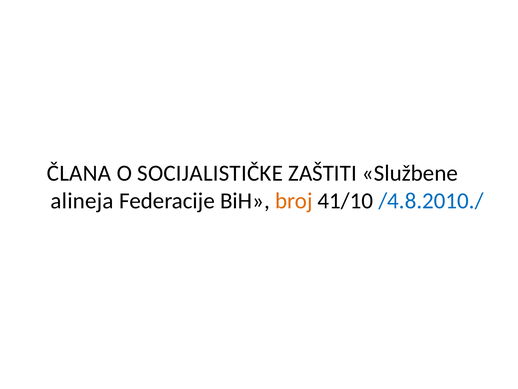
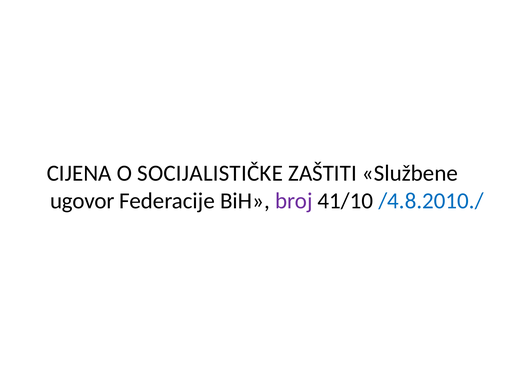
ČLANA: ČLANA -> CIJENA (79, 173)
alineja: alineja -> ugovor (82, 201)
broj colour: orange -> purple (294, 201)
